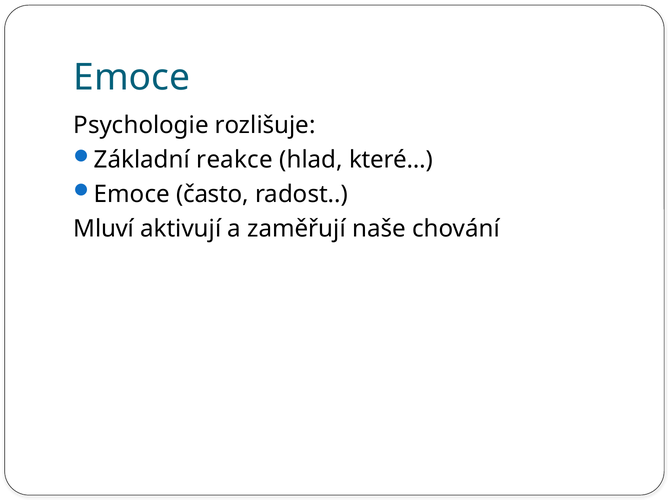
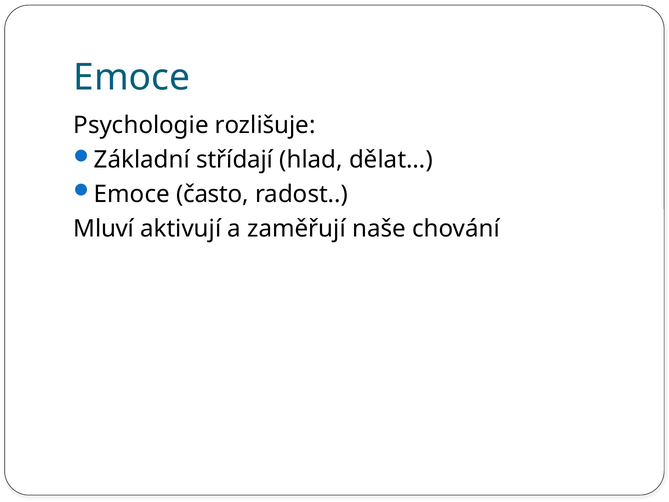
reakce: reakce -> střídají (235, 160)
které…: které… -> dělat… (391, 160)
